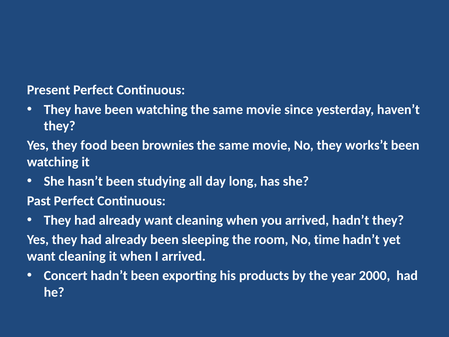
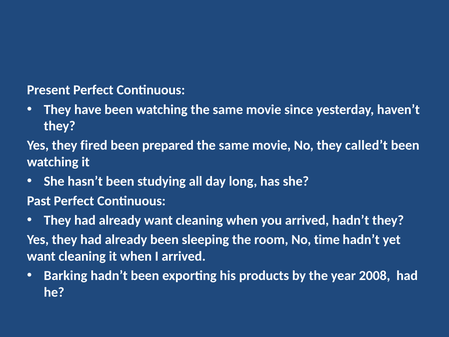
food: food -> fired (94, 145)
brownies: brownies -> prepared (168, 145)
works’t: works’t -> called’t (366, 145)
Concert: Concert -> Barking (66, 275)
2000: 2000 -> 2008 (375, 275)
